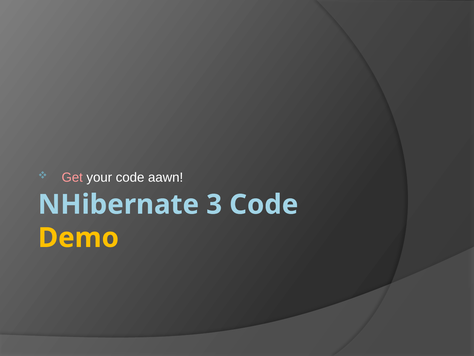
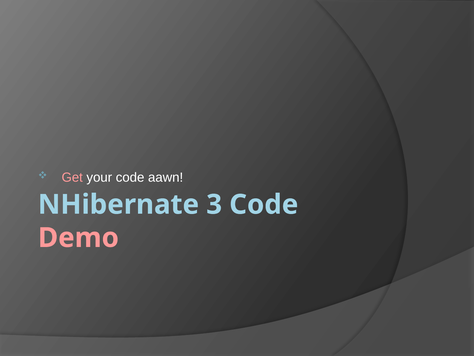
Demo colour: yellow -> pink (78, 237)
